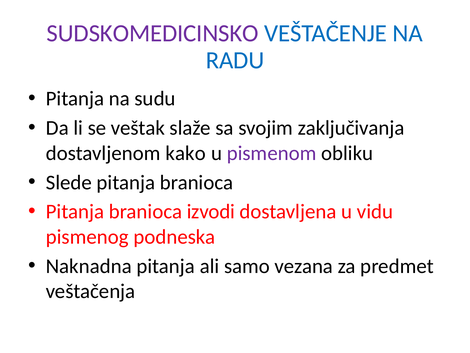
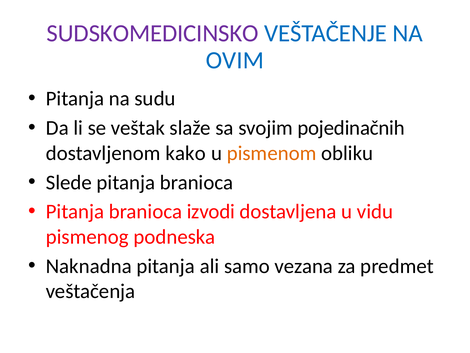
RADU: RADU -> OVIM (235, 60)
zaključivanja: zaključivanja -> pojedinačnih (351, 128)
pismenom colour: purple -> orange (272, 153)
